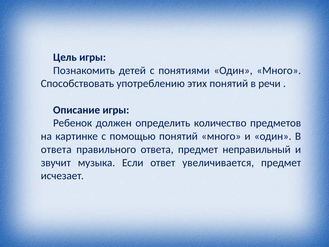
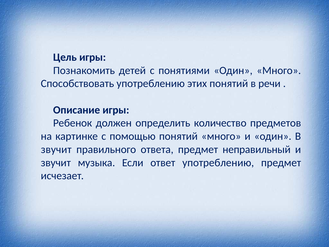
ответа: ответа -> звучит (56, 149)
ответ увеличивается: увеличивается -> употреблению (218, 162)
